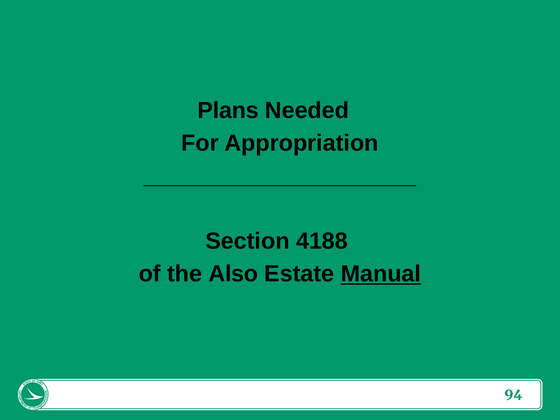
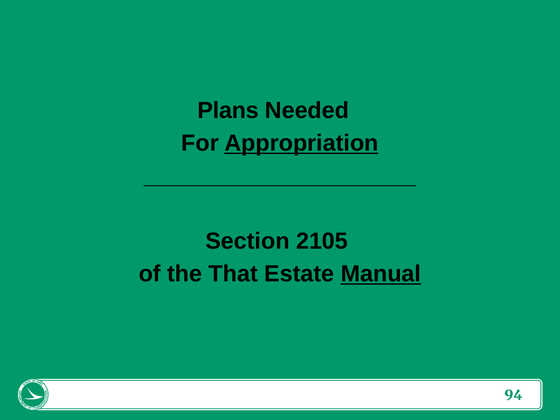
Appropriation underline: none -> present (301, 143)
4188: 4188 -> 2105 (322, 241)
Also: Also -> That (233, 274)
